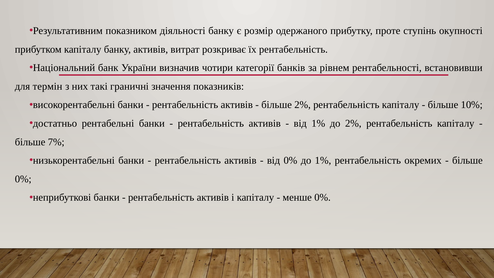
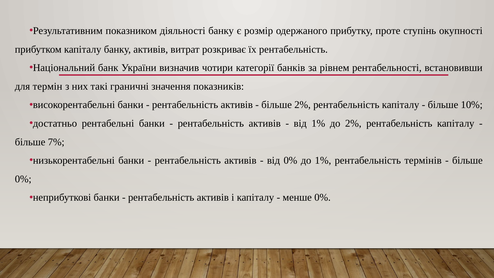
окремих: окремих -> термінів (423, 160)
